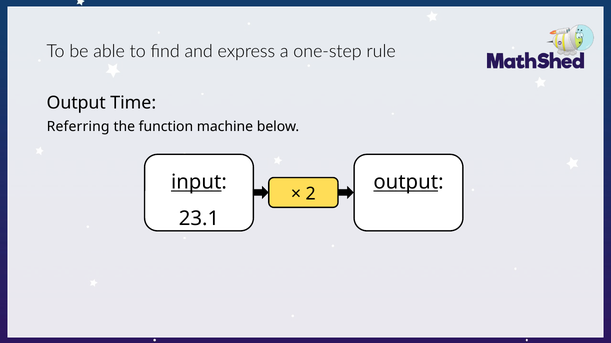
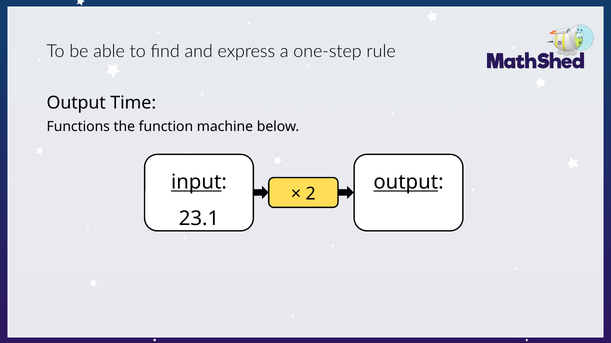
Referring: Referring -> Functions (78, 127)
